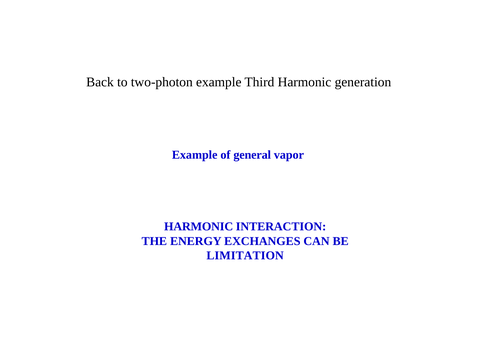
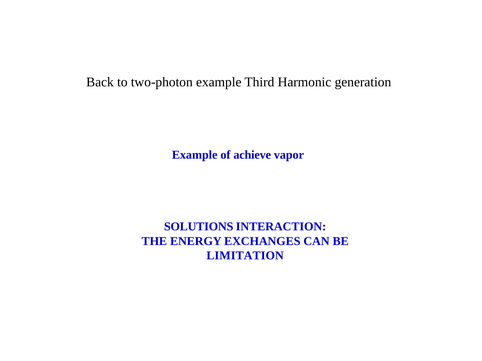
general: general -> achieve (252, 155)
HARMONIC: HARMONIC -> SOLUTIONS (199, 227)
